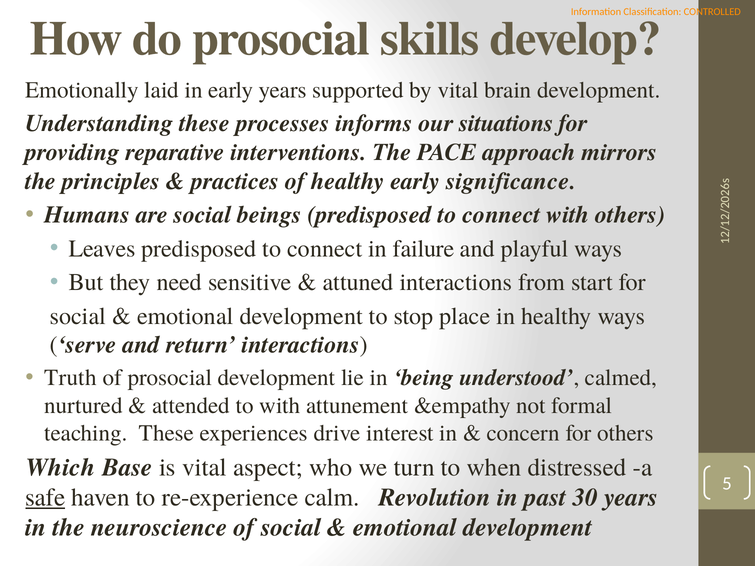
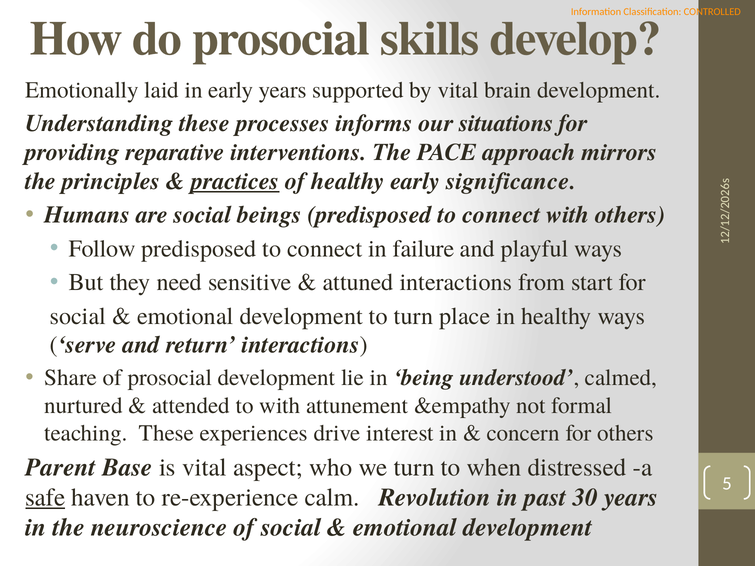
practices underline: none -> present (235, 181)
Leaves: Leaves -> Follow (102, 249)
to stop: stop -> turn (413, 316)
Truth: Truth -> Share (71, 378)
Which: Which -> Parent (61, 467)
